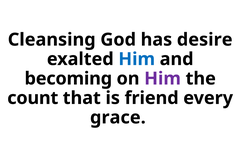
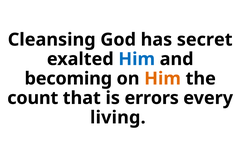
desire: desire -> secret (205, 40)
Him colour: purple -> orange (163, 79)
friend: friend -> errors (152, 98)
grace: grace -> living (118, 117)
